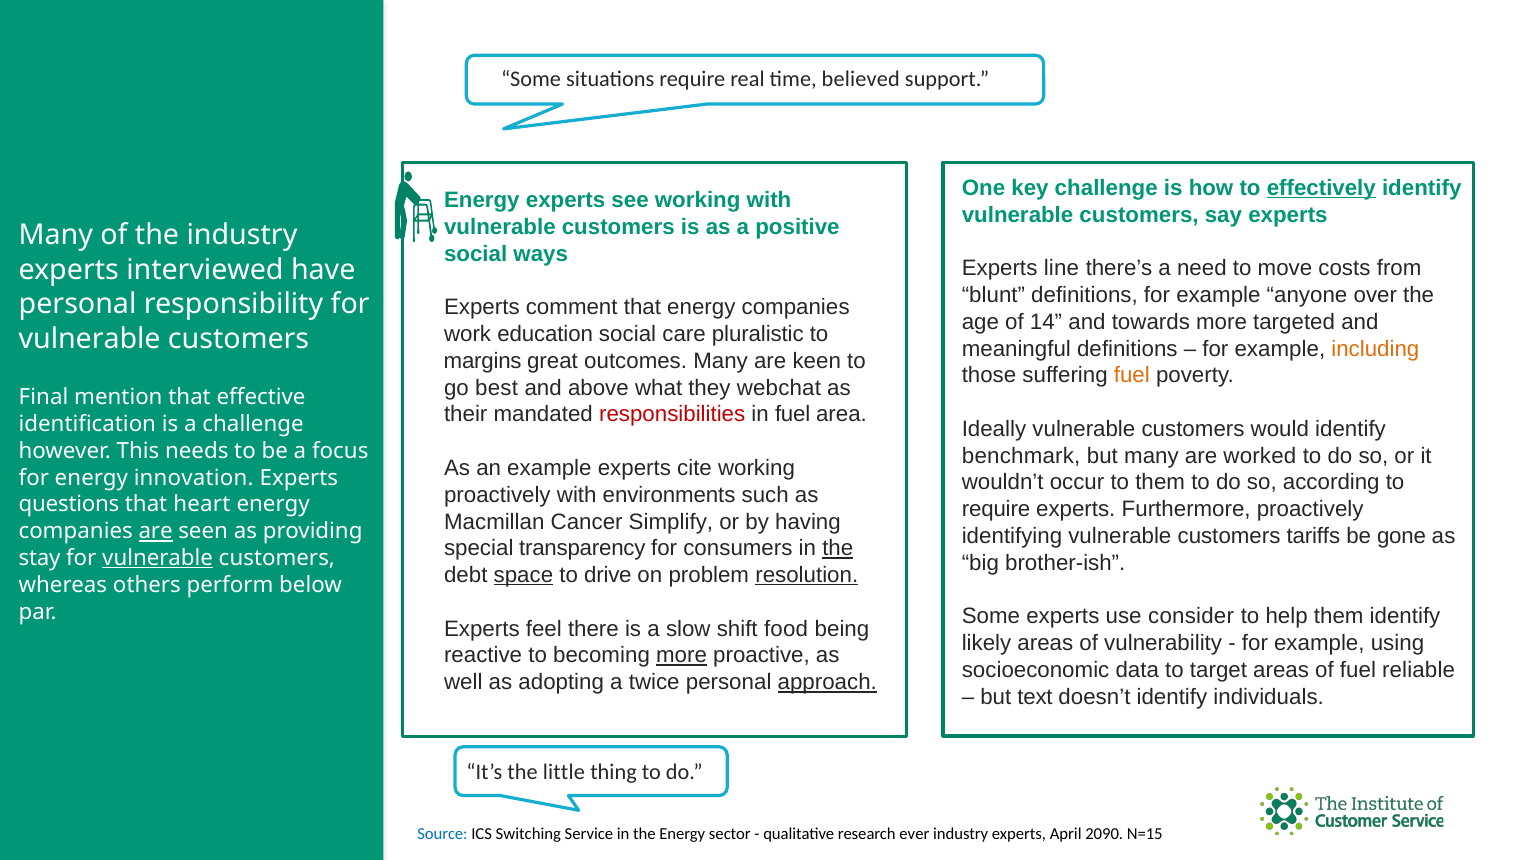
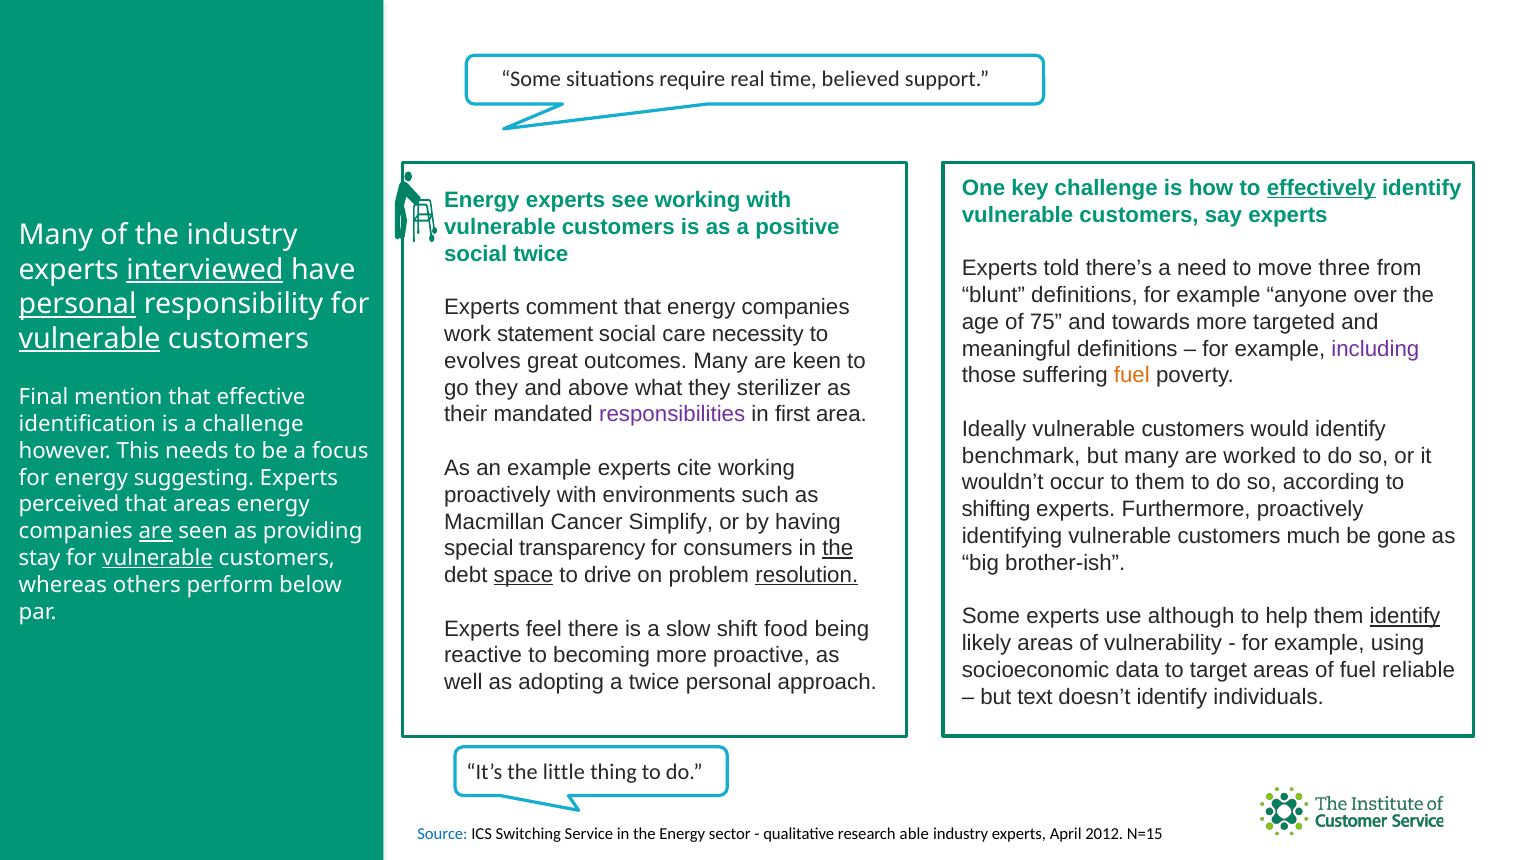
social ways: ways -> twice (541, 254)
line: line -> told (1062, 268)
costs: costs -> three (1344, 268)
interviewed underline: none -> present (205, 270)
personal underline: none -> present (78, 304)
14: 14 -> 75 (1046, 322)
education: education -> statement (545, 334)
pluralistic: pluralistic -> necessity (758, 334)
vulnerable underline: none -> present (90, 339)
including colour: orange -> purple (1375, 349)
margins: margins -> evolves (482, 361)
go best: best -> they (497, 388)
webchat: webchat -> sterilizer (779, 388)
responsibilities colour: red -> purple (672, 414)
in fuel: fuel -> first (793, 414)
innovation: innovation -> suggesting (194, 478)
questions: questions -> perceived (69, 504)
that heart: heart -> areas (202, 504)
require: require -> shifting (996, 509)
tariffs: tariffs -> much (1313, 536)
consider: consider -> although (1191, 616)
identify underline: none -> present (1405, 616)
more underline: present -> none (682, 655)
approach underline: present -> none (827, 682)
ever: ever -> able (914, 834)
2090: 2090 -> 2012 (1104, 834)
